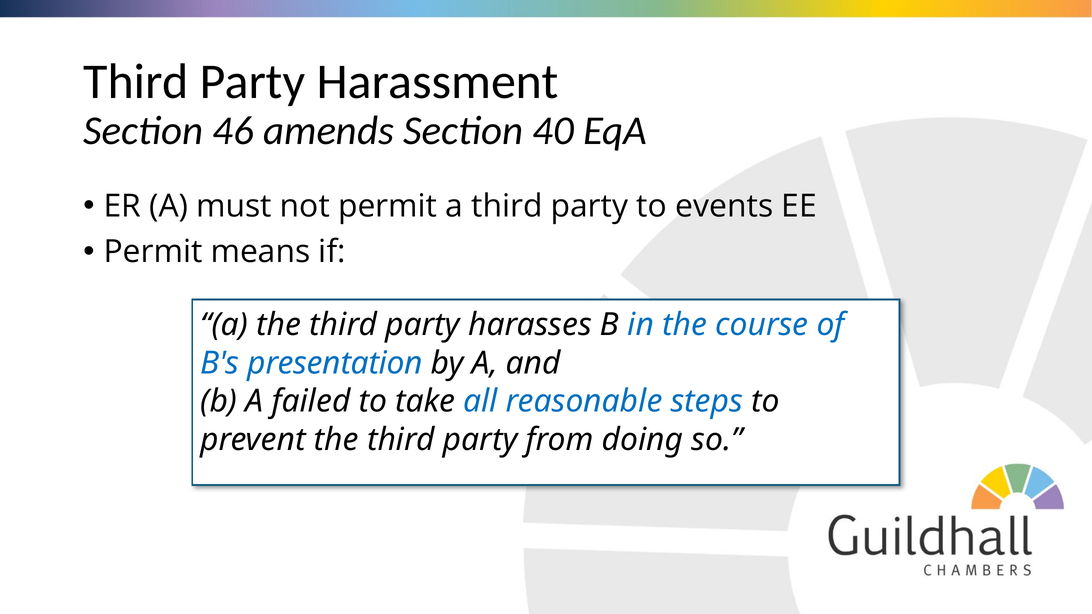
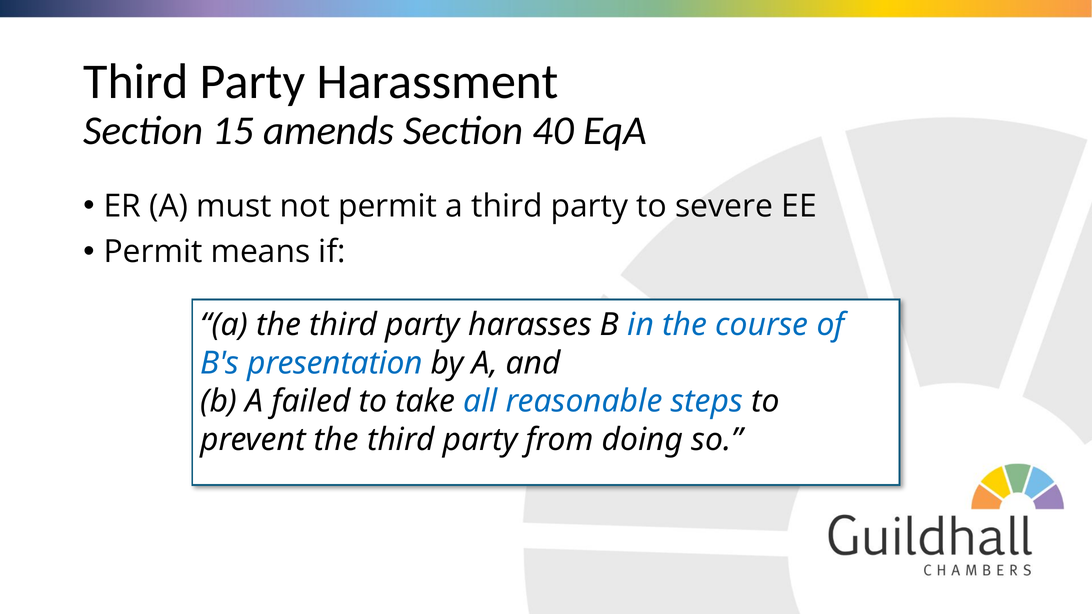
46: 46 -> 15 (233, 131)
events: events -> severe (724, 206)
